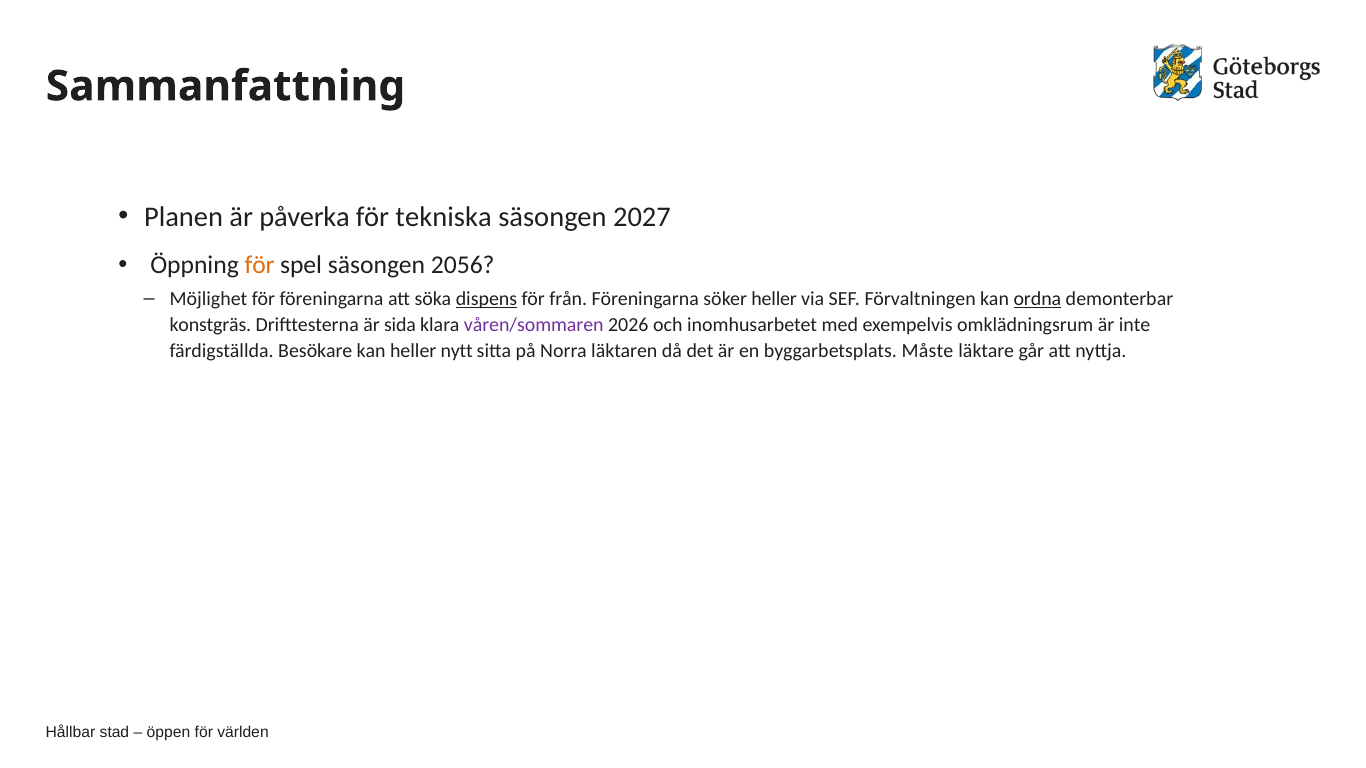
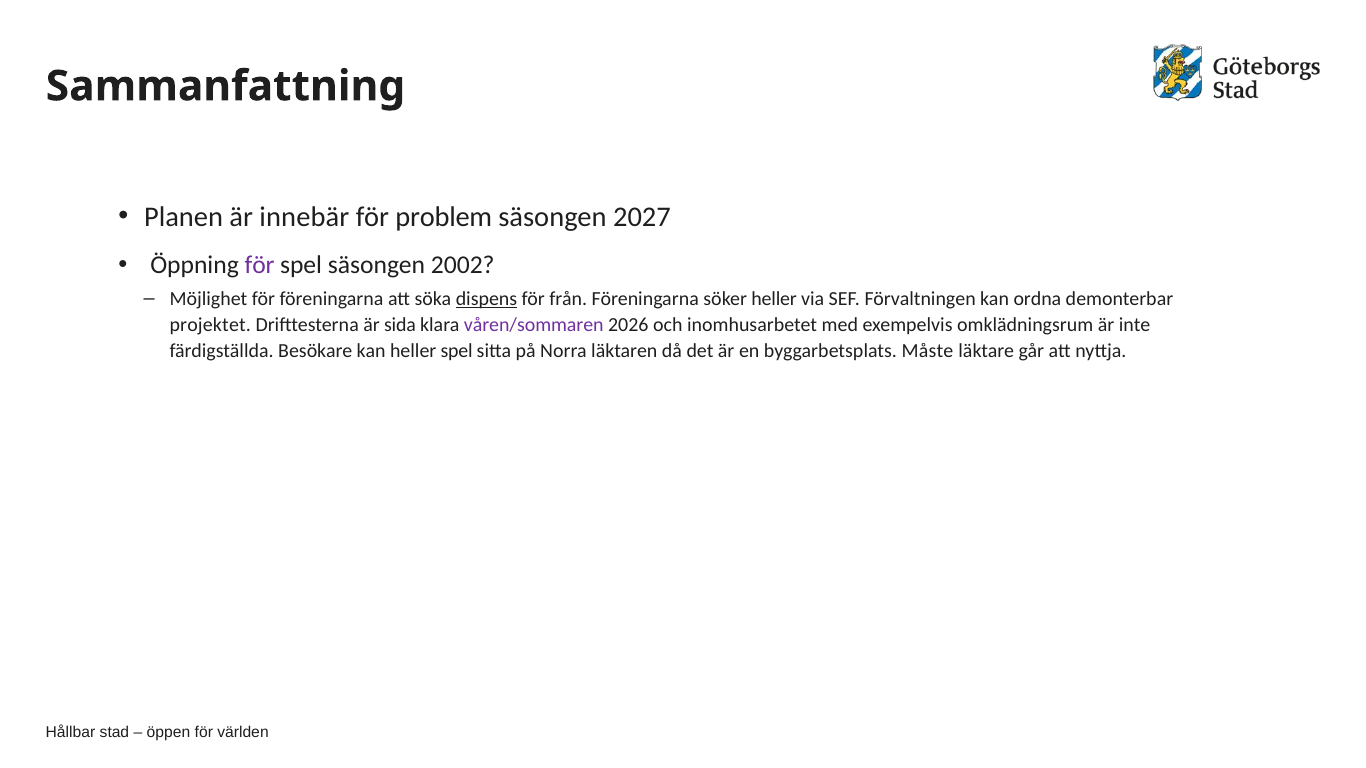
påverka: påverka -> innebär (304, 217)
tekniska: tekniska -> problem (444, 217)
för colour: orange -> purple (260, 265)
2056: 2056 -> 2002 (463, 265)
ordna underline: present -> none (1037, 299)
konstgräs: konstgräs -> projektet (210, 325)
heller nytt: nytt -> spel (457, 352)
